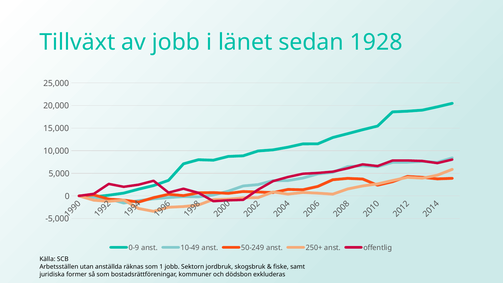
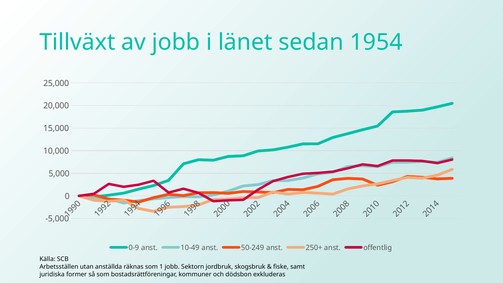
1928: 1928 -> 1954 (376, 42)
